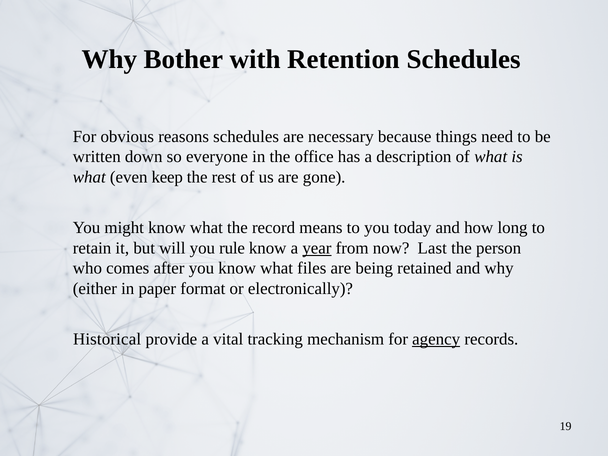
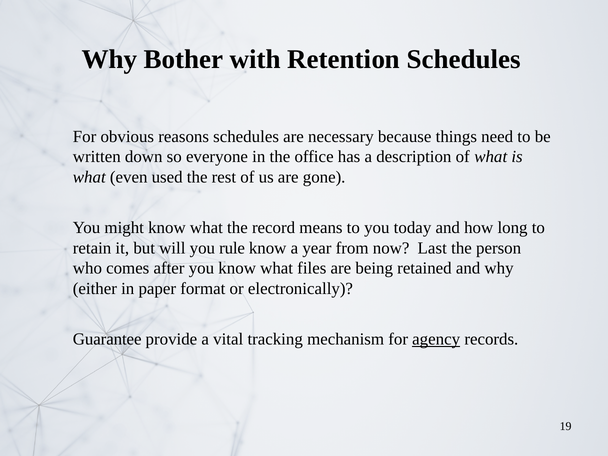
keep: keep -> used (167, 177)
year underline: present -> none (317, 248)
Historical: Historical -> Guarantee (107, 339)
